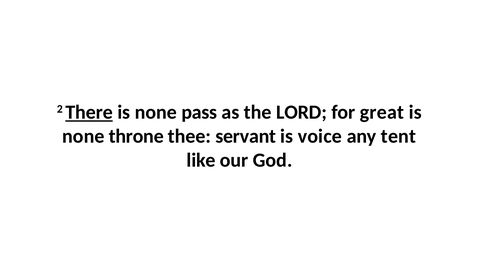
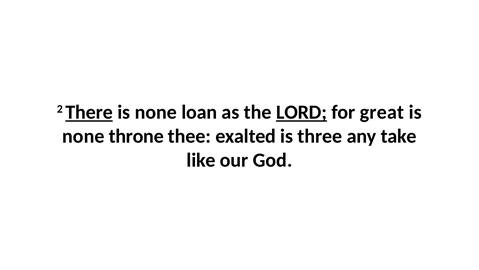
pass: pass -> loan (199, 112)
LORD underline: none -> present (302, 112)
servant: servant -> exalted (246, 136)
voice: voice -> three (320, 136)
tent: tent -> take (399, 136)
